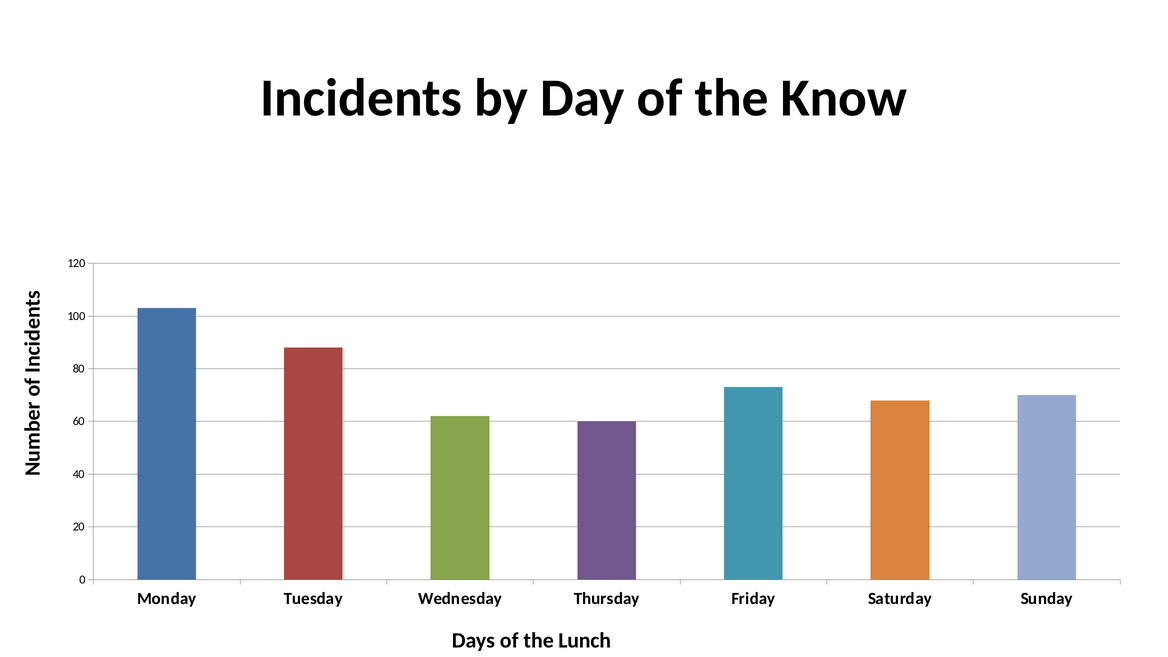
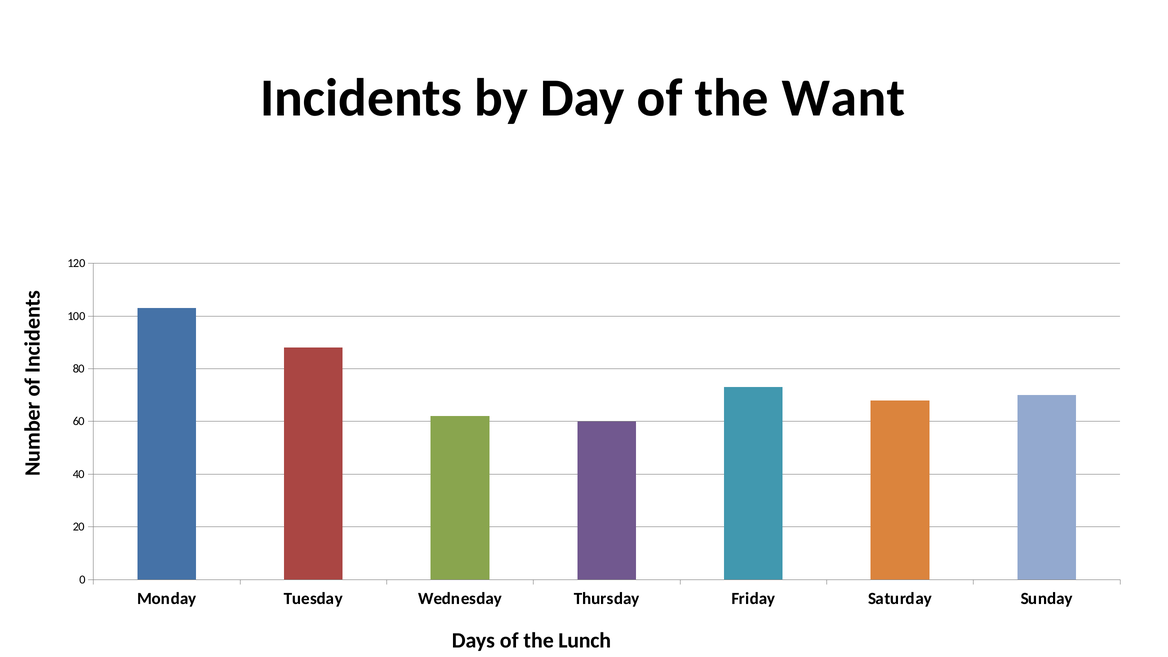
Know: Know -> Want (844, 98)
